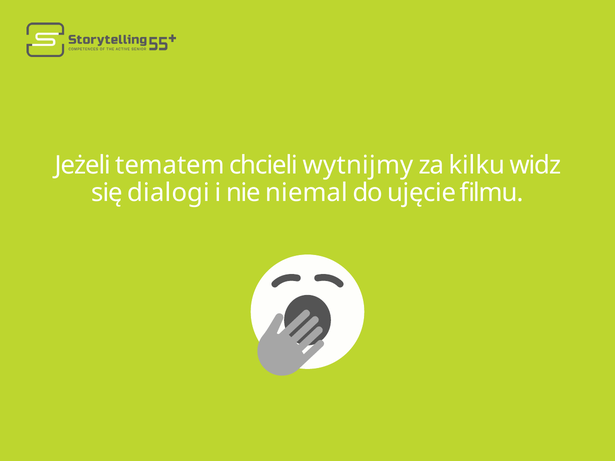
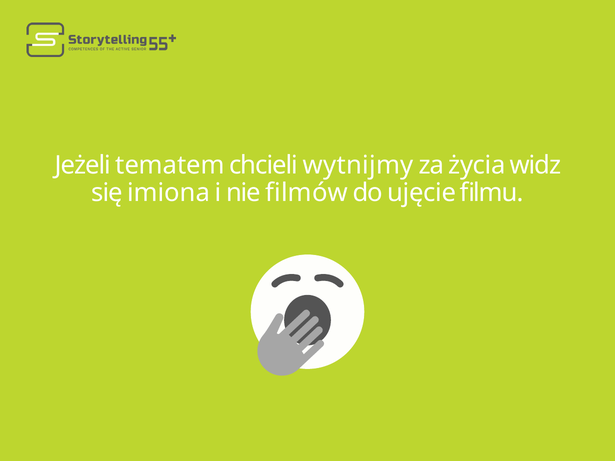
kilku: kilku -> życia (477, 165)
dialogi: dialogi -> imiona (169, 193)
niemal: niemal -> filmów (307, 193)
